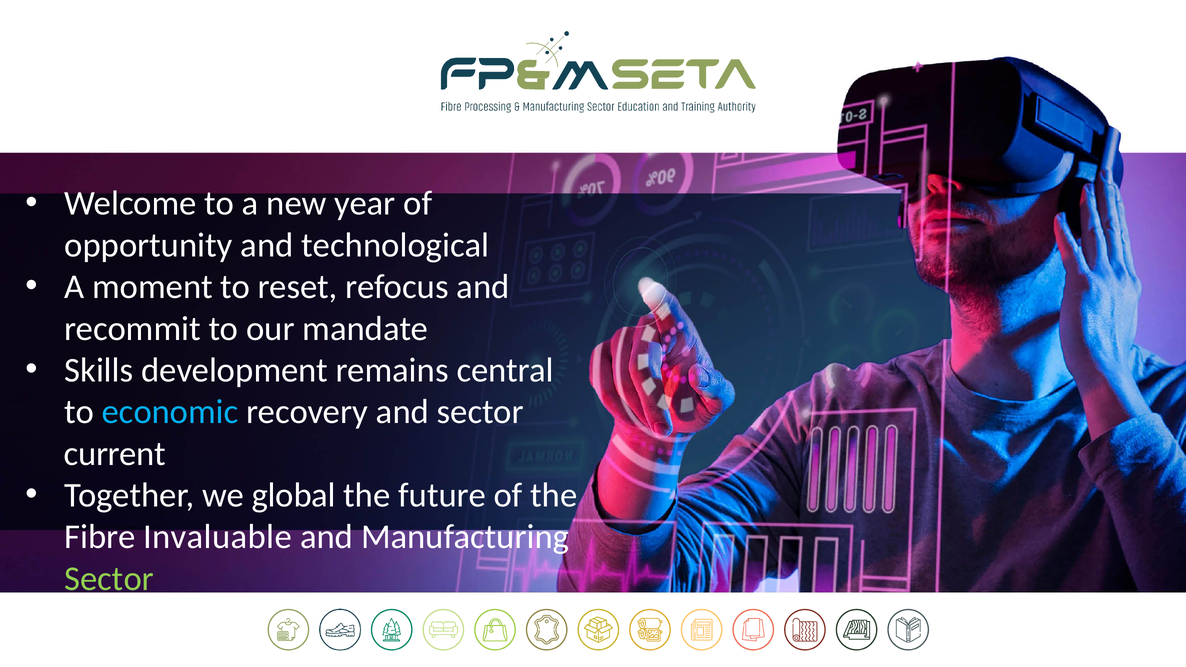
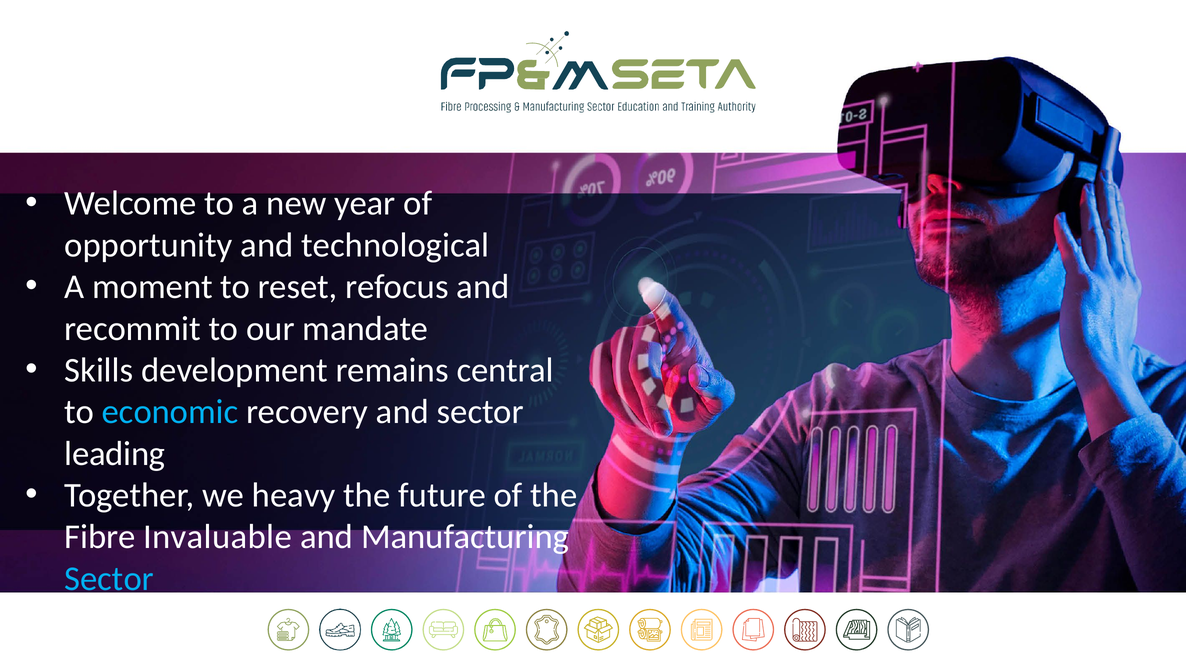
current: current -> leading (115, 453)
global: global -> heavy (294, 495)
Sector colour: light green -> light blue (109, 578)
